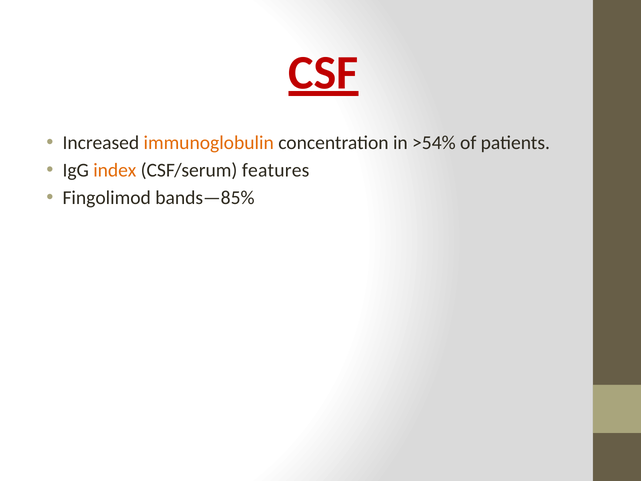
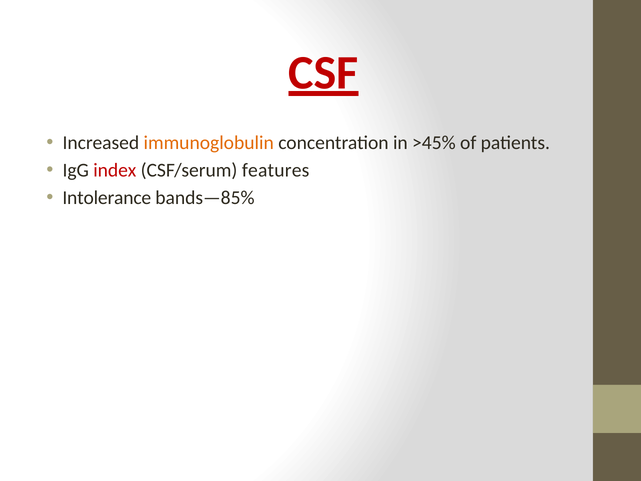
>54%: >54% -> >45% (434, 143)
index colour: orange -> red (115, 170)
Fingolimod: Fingolimod -> Intolerance (107, 198)
